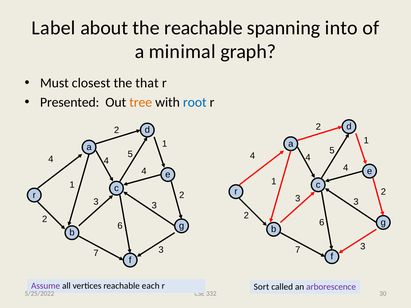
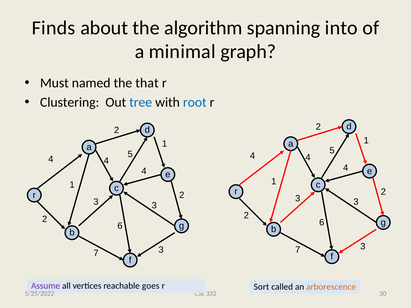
Label: Label -> Finds (54, 28)
the reachable: reachable -> algorithm (203, 28)
closest: closest -> named (91, 83)
Presented: Presented -> Clustering (70, 102)
tree colour: orange -> blue (141, 102)
each: each -> goes (151, 286)
arborescence colour: purple -> orange (331, 287)
